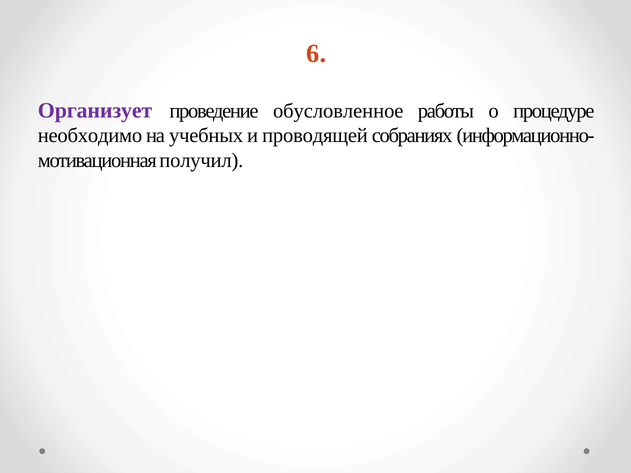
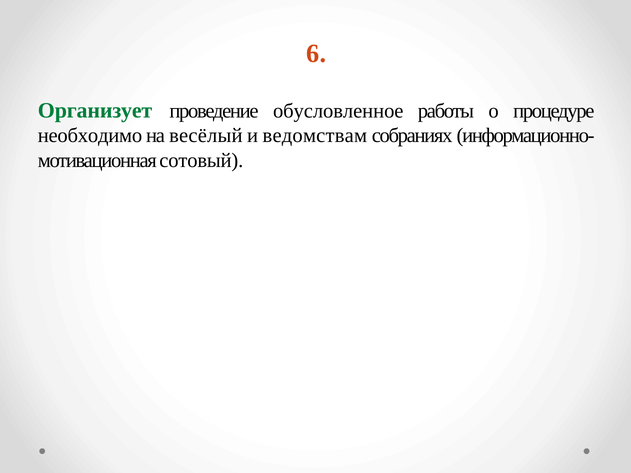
Организует colour: purple -> green (95, 110)
учебных: учебных -> весёлый (206, 136)
проводящей: проводящей -> ведомствам (315, 136)
получил: получил -> сотовый (201, 160)
